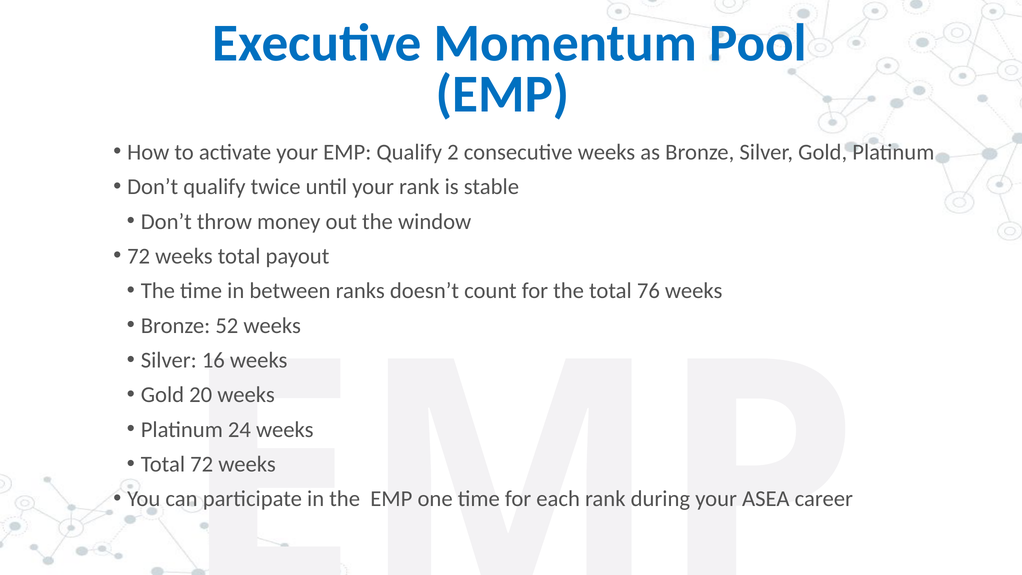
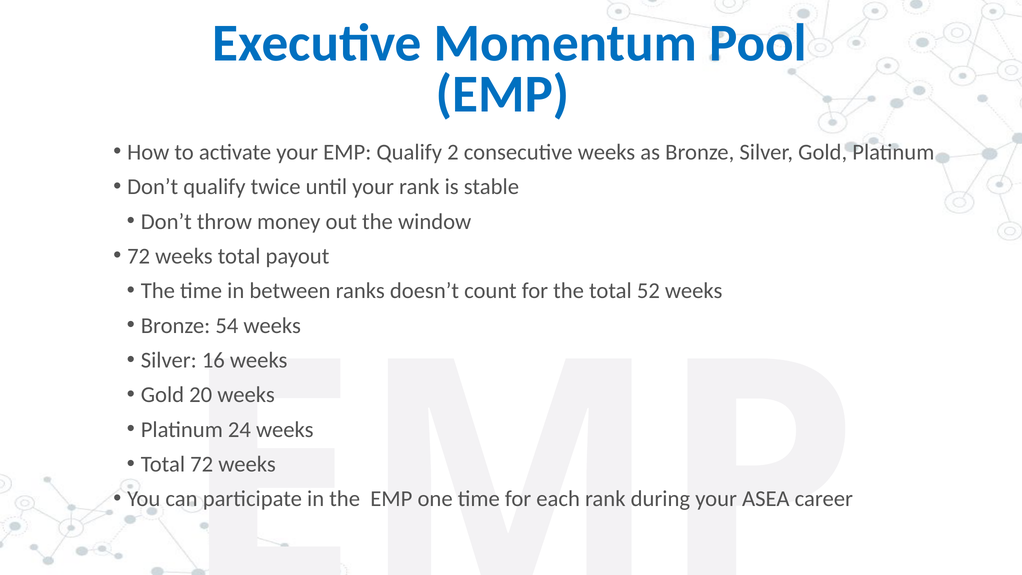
76: 76 -> 52 (648, 291)
52: 52 -> 54 (227, 326)
